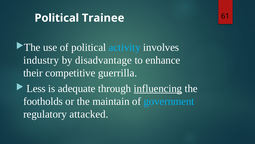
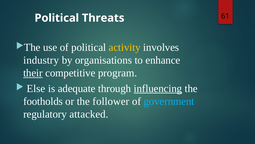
Trainee: Trainee -> Threats (103, 18)
activity colour: light blue -> yellow (125, 47)
disadvantage: disadvantage -> organisations (103, 60)
their underline: none -> present (33, 73)
guerrilla: guerrilla -> program (118, 73)
Less: Less -> Else (36, 88)
maintain: maintain -> follower (111, 101)
